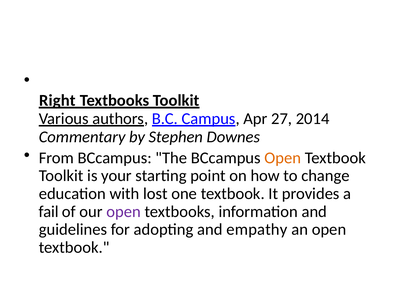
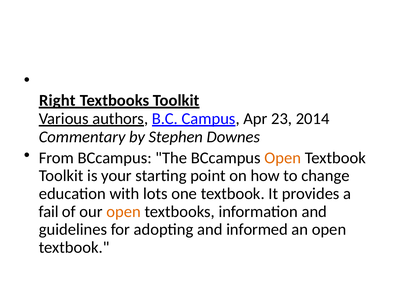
27: 27 -> 23 (282, 119)
lost: lost -> lots (155, 194)
open colour: purple -> orange (124, 212)
empathy: empathy -> informed (257, 230)
